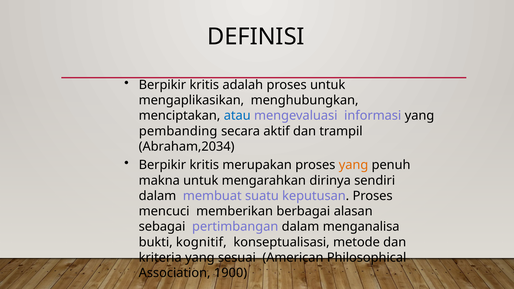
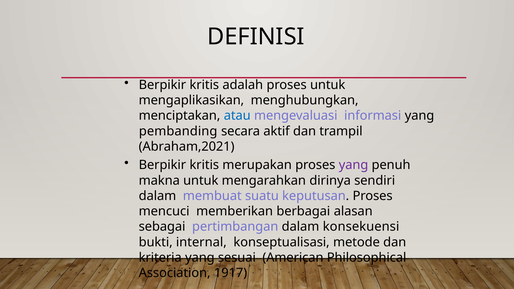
Abraham,2034: Abraham,2034 -> Abraham,2021 (187, 147)
yang colour: orange -> purple (354, 165)
menganalisa: menganalisa -> konsekuensi (361, 227)
kognitif: kognitif -> internal (201, 242)
1900: 1900 -> 1917 (231, 273)
